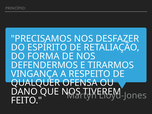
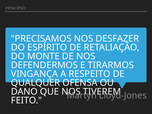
FORMA: FORMA -> MONTE (43, 56)
